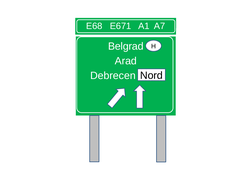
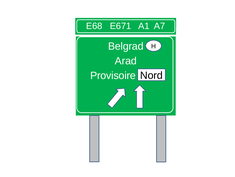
Debrecen: Debrecen -> Provisoire (113, 75)
